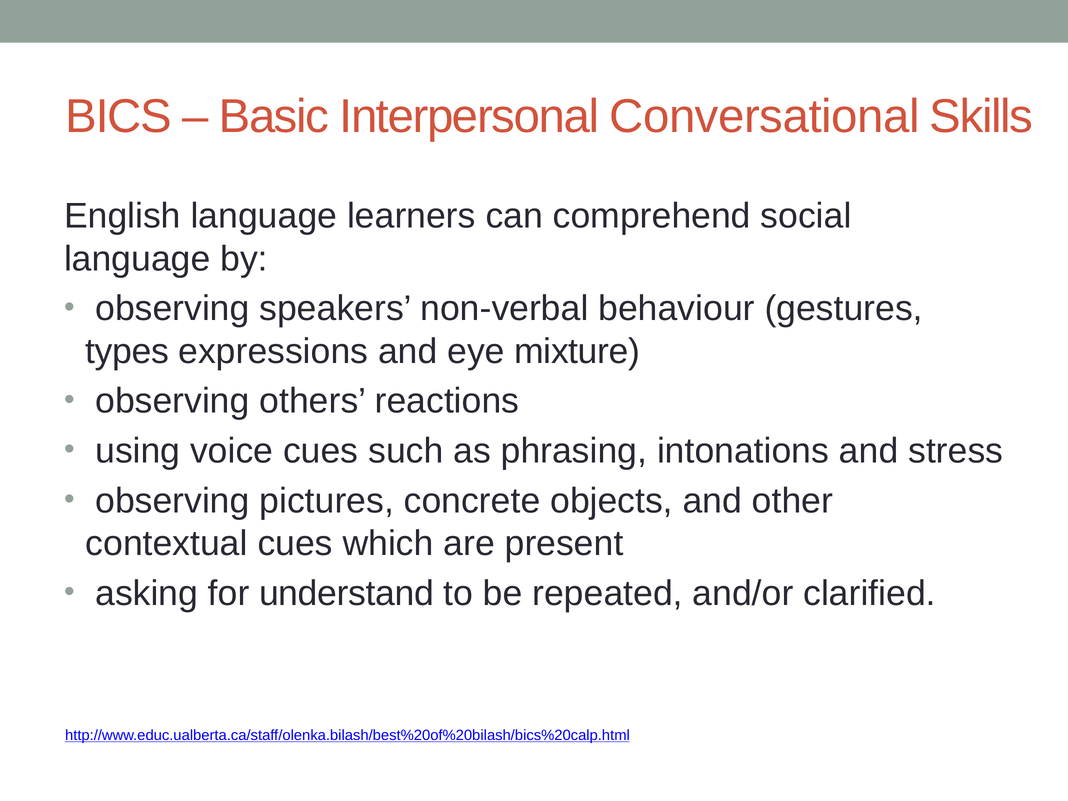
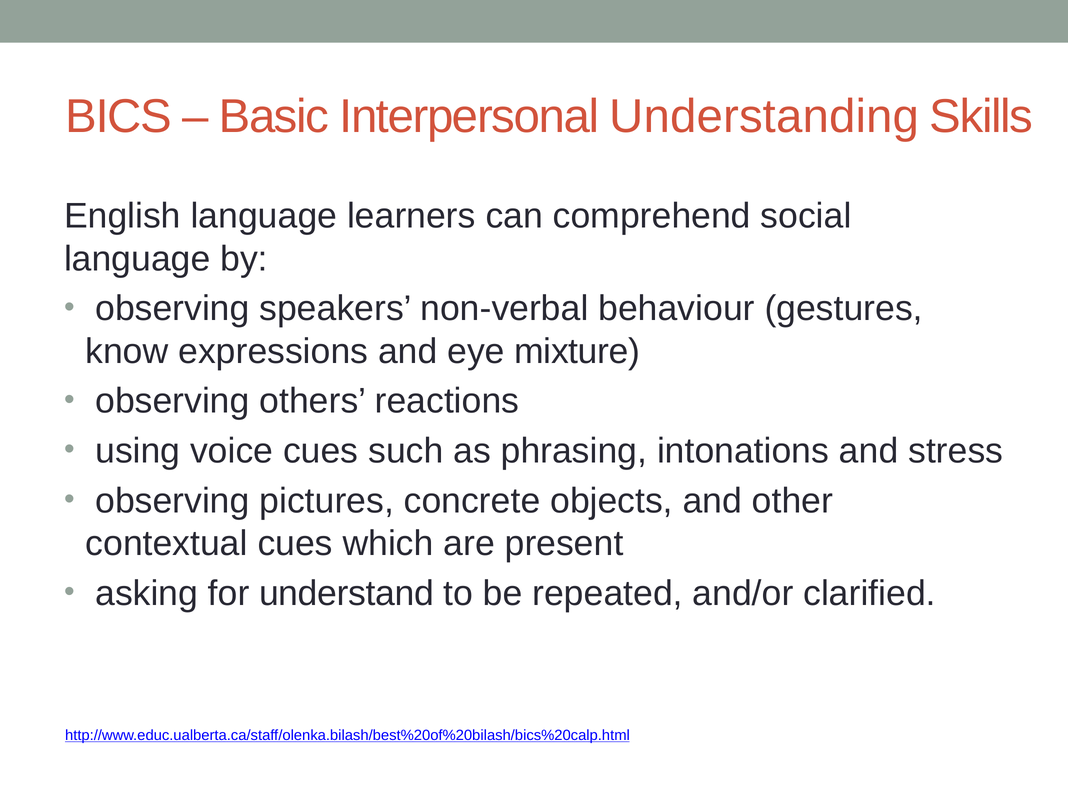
Conversational: Conversational -> Understanding (764, 117)
types: types -> know (127, 351)
